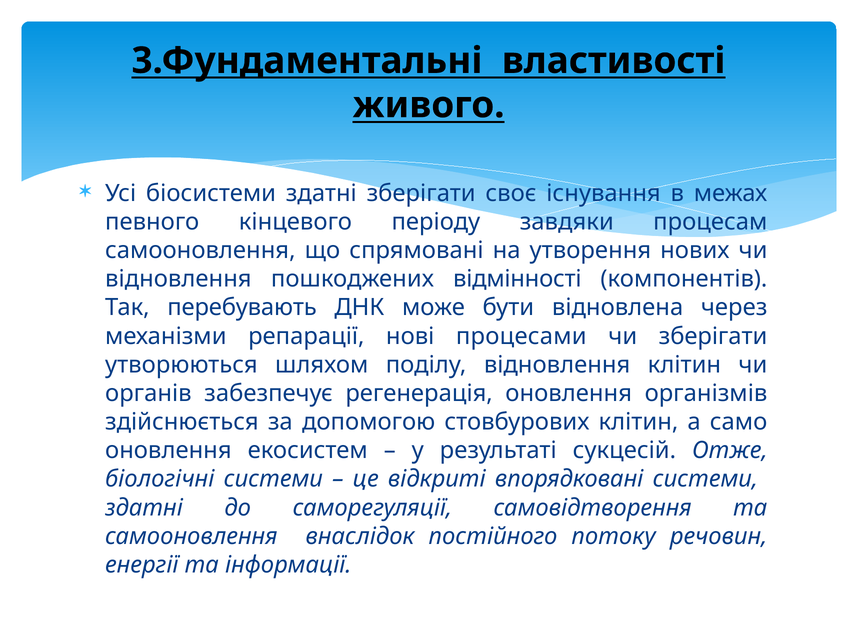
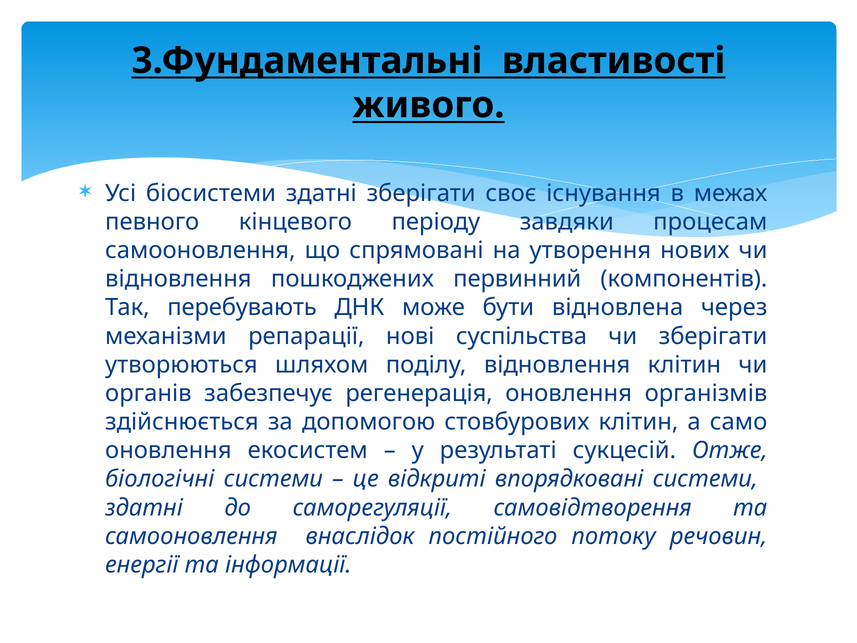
відмінності: відмінності -> первинний (517, 279)
процесами: процесами -> суспільства (521, 336)
